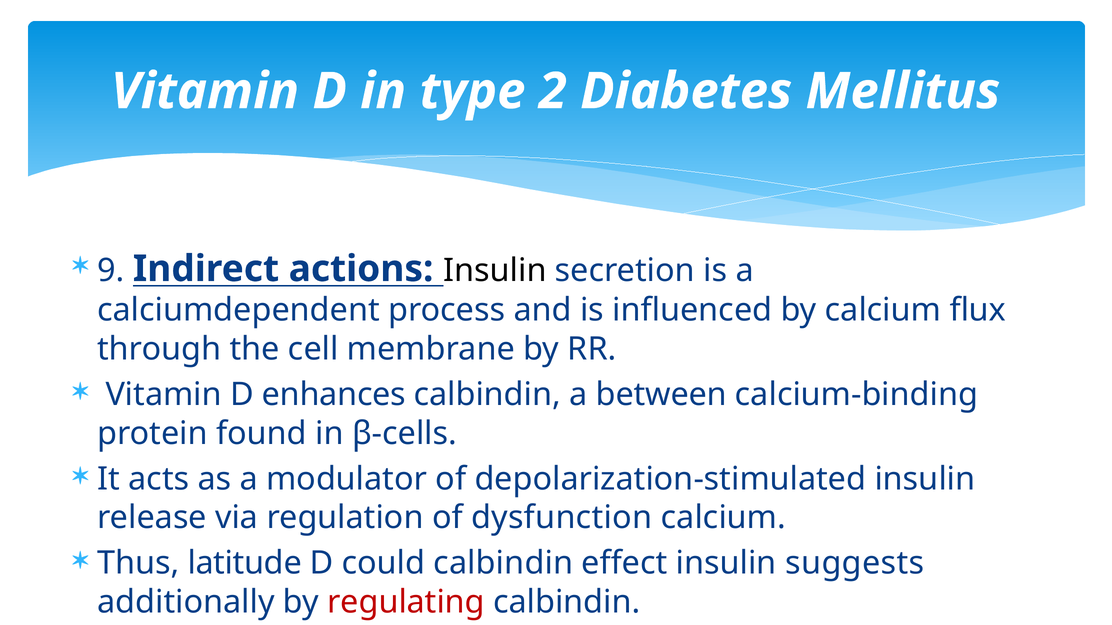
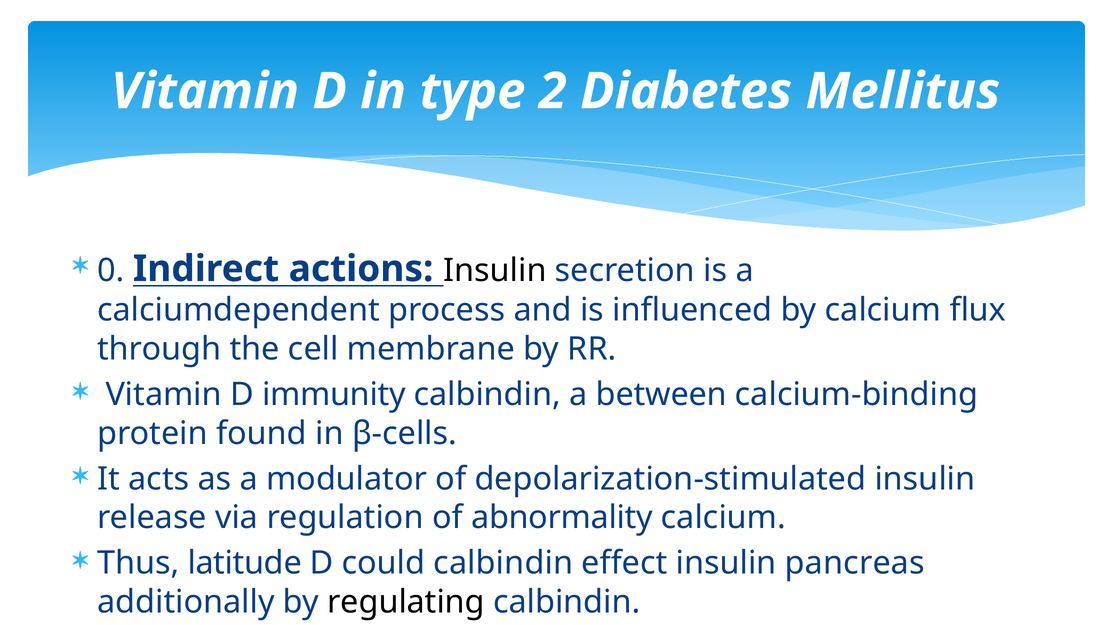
9: 9 -> 0 (111, 271)
enhances: enhances -> immunity (334, 395)
dysfunction: dysfunction -> abnormality (562, 518)
suggests: suggests -> pancreas (855, 564)
regulating colour: red -> black (406, 603)
